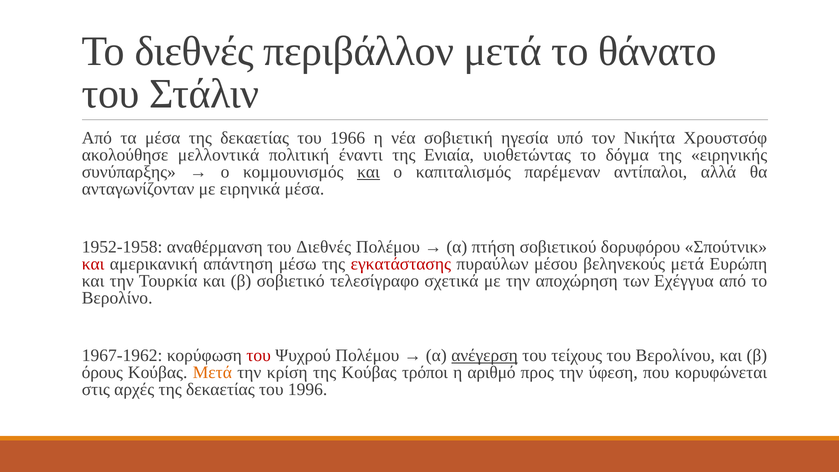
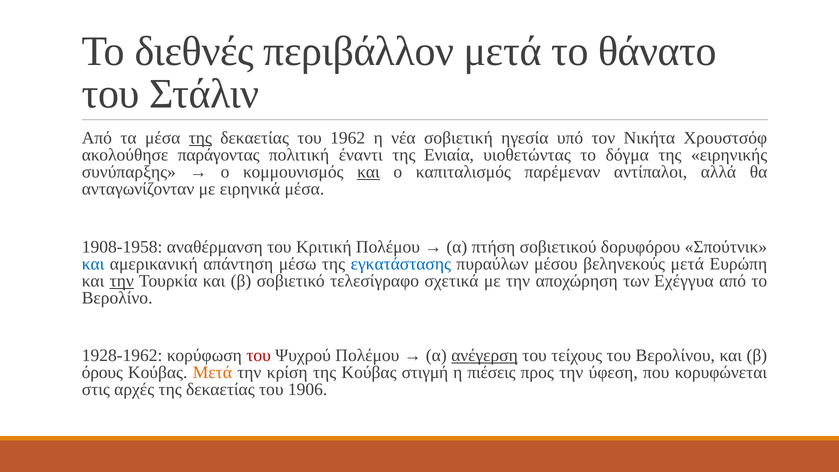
της underline: none -> present (200, 138)
1966: 1966 -> 1962 (348, 138)
μελλοντικά: μελλοντικά -> παράγοντας (219, 155)
1952-1958: 1952-1958 -> 1908-1958 (122, 247)
του Διεθνές: Διεθνές -> Κριτική (324, 247)
και colour: red -> blue (93, 264)
εγκατάστασης colour: red -> blue (401, 264)
την underline: none -> present (122, 281)
1967-1962: 1967-1962 -> 1928-1962 (122, 356)
τρόποι: τρόποι -> στιγμή (425, 373)
αριθμό: αριθμό -> πιέσεις (492, 373)
1996: 1996 -> 1906 (308, 390)
